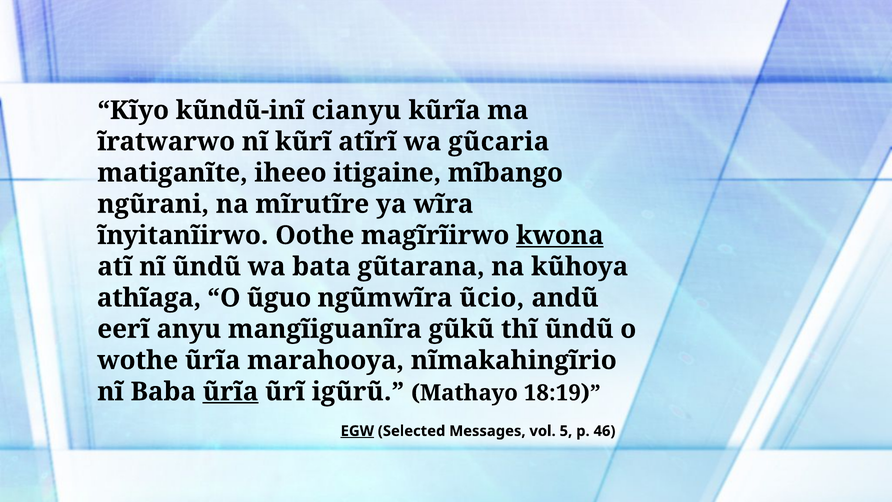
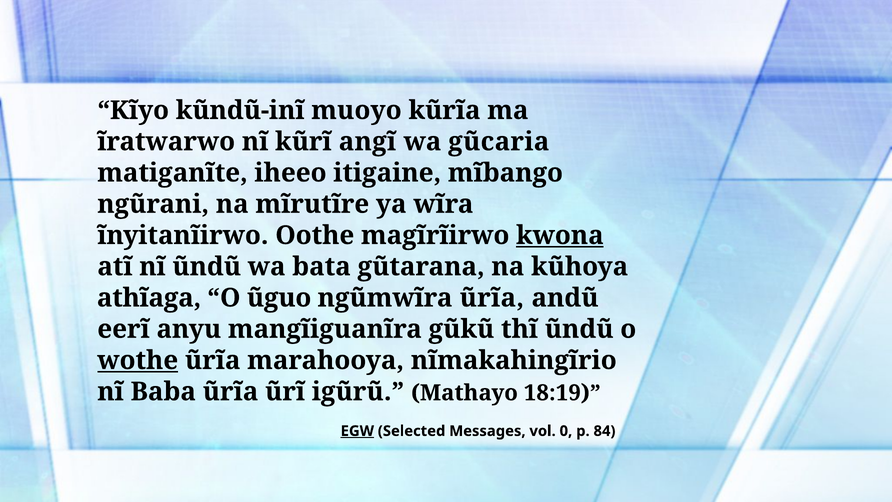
cianyu: cianyu -> muoyo (356, 110)
atĩrĩ: atĩrĩ -> angĩ (367, 142)
ngũmwĩra ũcio: ũcio -> ũrĩa (492, 298)
wothe underline: none -> present (138, 360)
ũrĩa underline: present -> none (231, 391)
5: 5 -> 0 (566, 431)
46: 46 -> 84 (605, 431)
